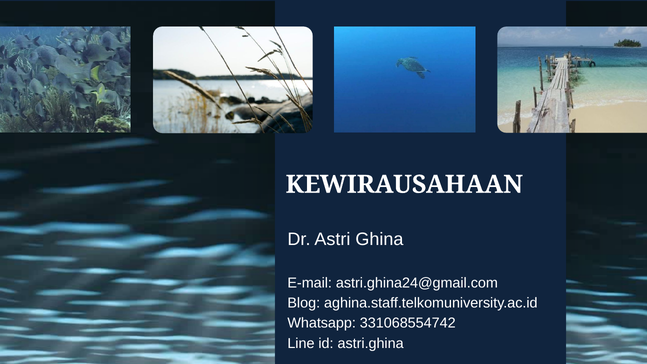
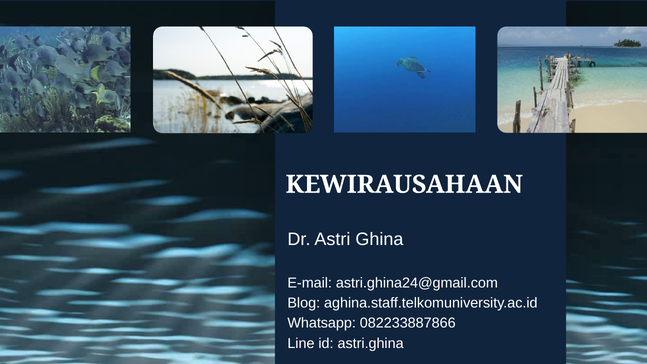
331068554742: 331068554742 -> 082233887866 (408, 323)
